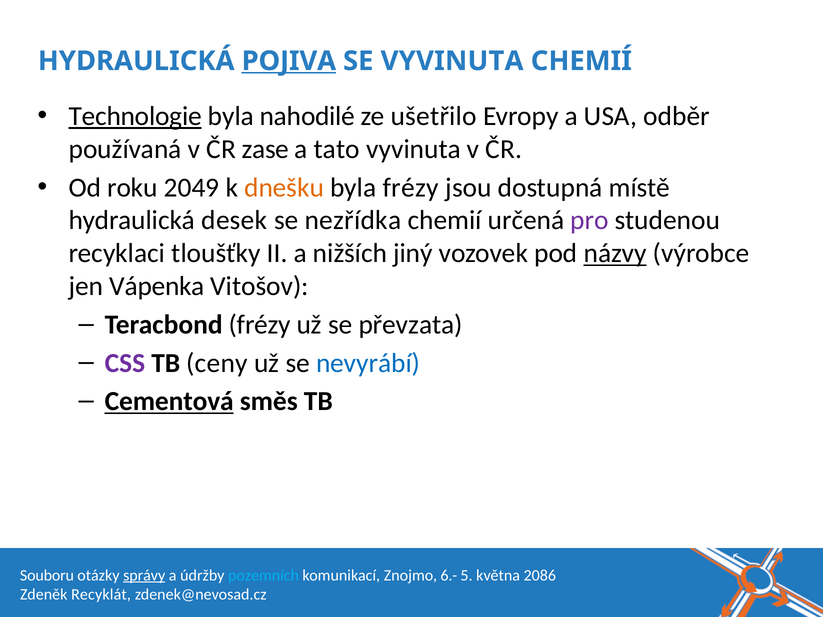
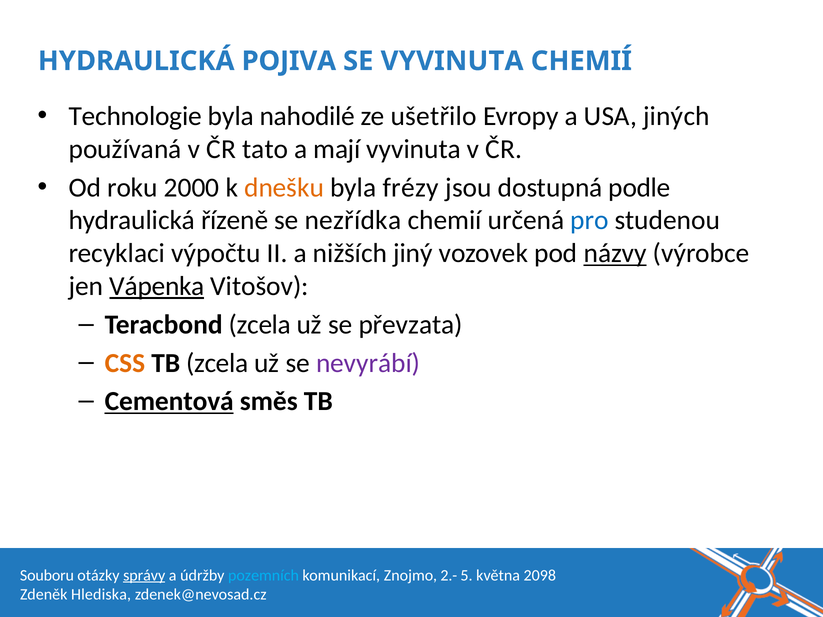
POJIVA underline: present -> none (289, 61)
Technologie underline: present -> none (135, 116)
odběr: odběr -> jiných (676, 116)
ČR zase: zase -> tato (265, 149)
tato: tato -> mají (337, 149)
2049: 2049 -> 2000 (192, 188)
místě: místě -> podle (639, 188)
desek: desek -> řízeně (235, 220)
pro colour: purple -> blue (590, 220)
tloušťky: tloušťky -> výpočtu (216, 253)
Vápenka underline: none -> present (157, 286)
Teracbond frézy: frézy -> zcela (260, 325)
CSS colour: purple -> orange (125, 363)
TB ceny: ceny -> zcela (217, 363)
nevyrábí colour: blue -> purple (368, 363)
6.-: 6.- -> 2.- (449, 575)
2086: 2086 -> 2098 (540, 575)
Recyklát: Recyklát -> Hlediska (101, 595)
